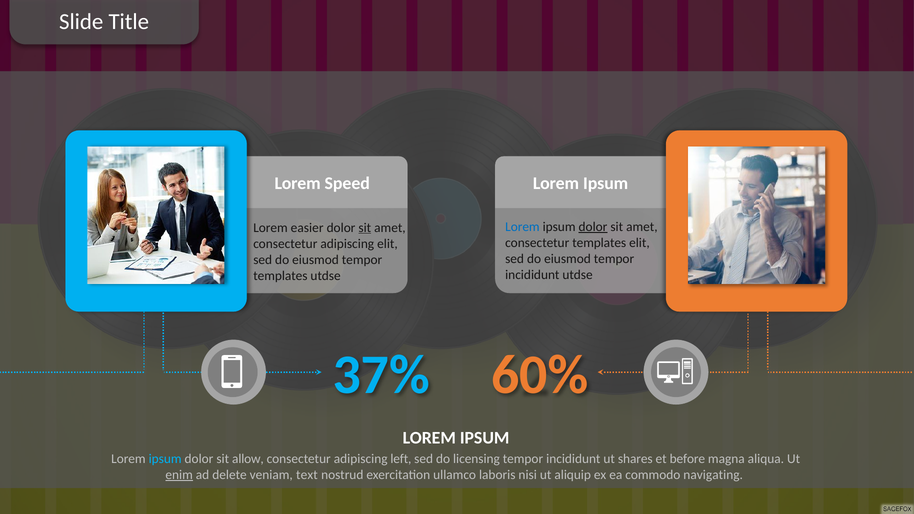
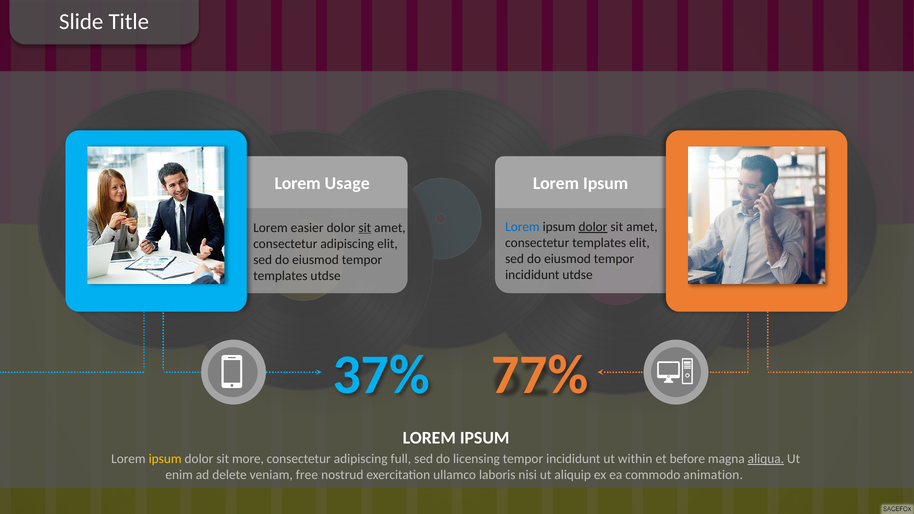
Speed: Speed -> Usage (347, 183)
60%: 60% -> 77% (540, 375)
ipsum colour: light blue -> yellow (165, 459)
allow: allow -> more (248, 459)
left: left -> full (401, 459)
shares: shares -> within (635, 459)
aliqua underline: none -> present (766, 459)
enim underline: present -> none (179, 475)
text: text -> free (307, 475)
navigating: navigating -> animation (713, 475)
